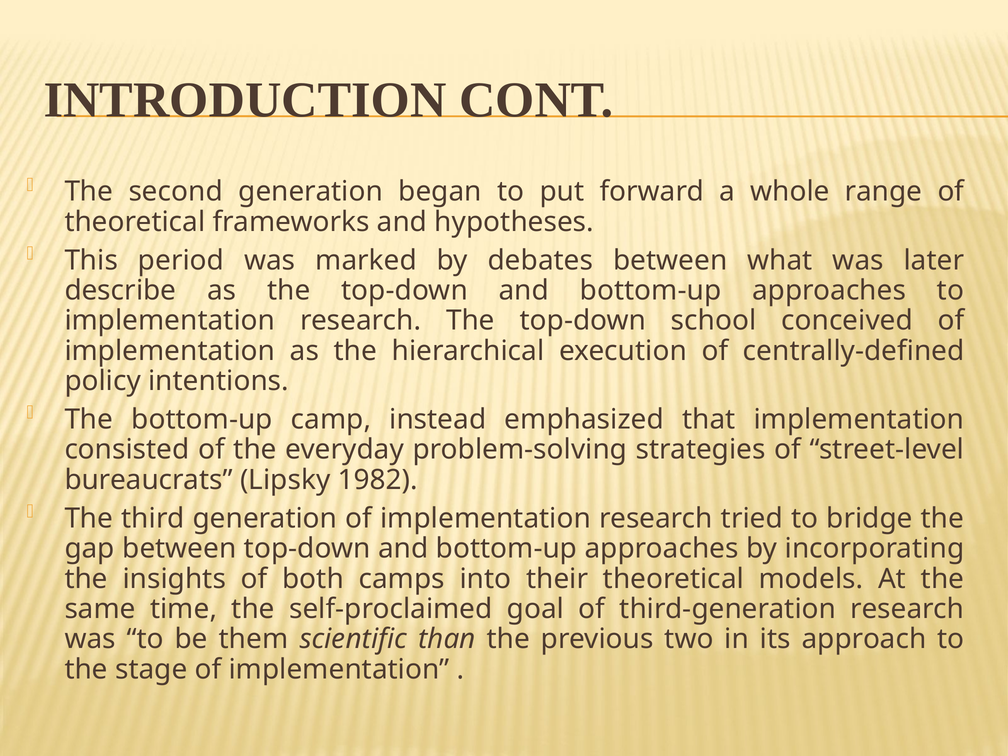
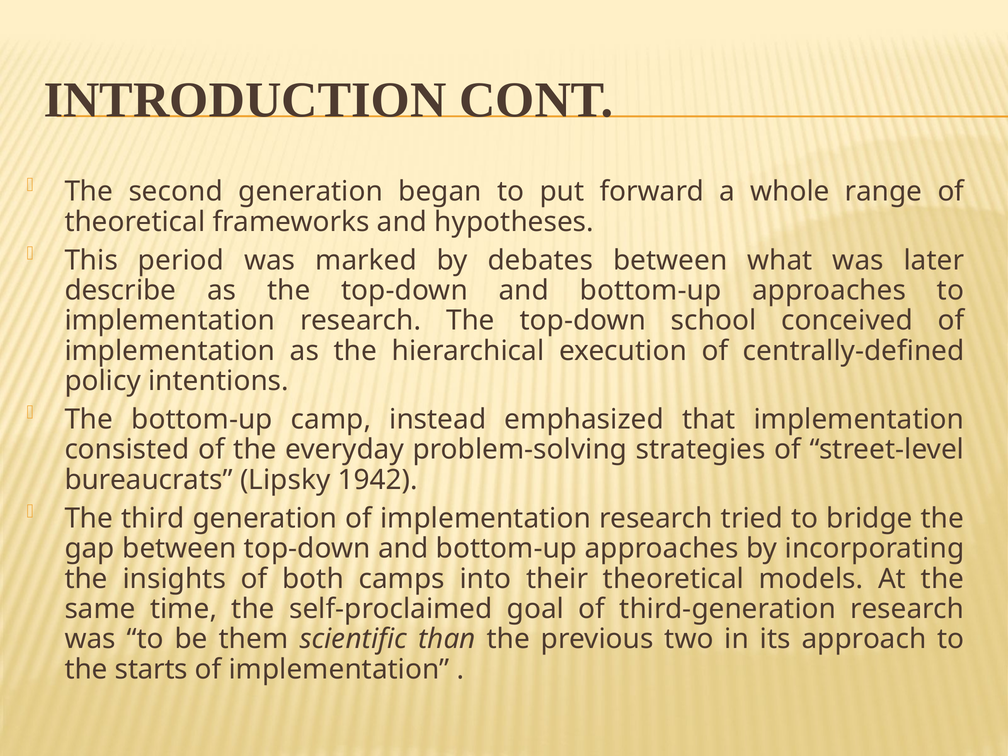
1982: 1982 -> 1942 (378, 480)
stage: stage -> starts (151, 669)
